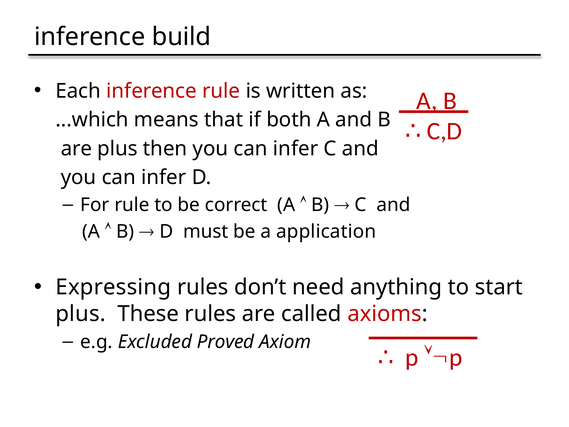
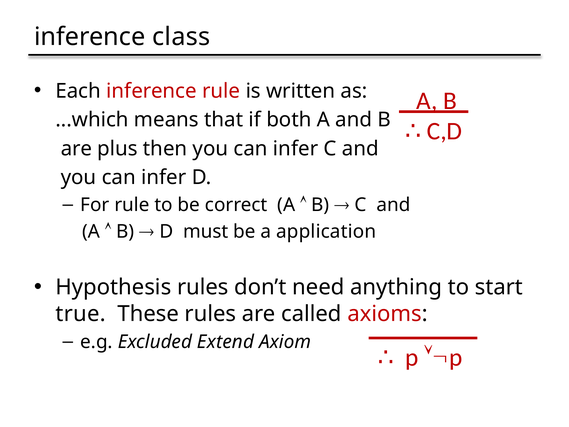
build: build -> class (181, 37)
Expressing: Expressing -> Hypothesis (113, 287)
plus: plus -> true (81, 314)
Proved: Proved -> Extend (226, 342)
